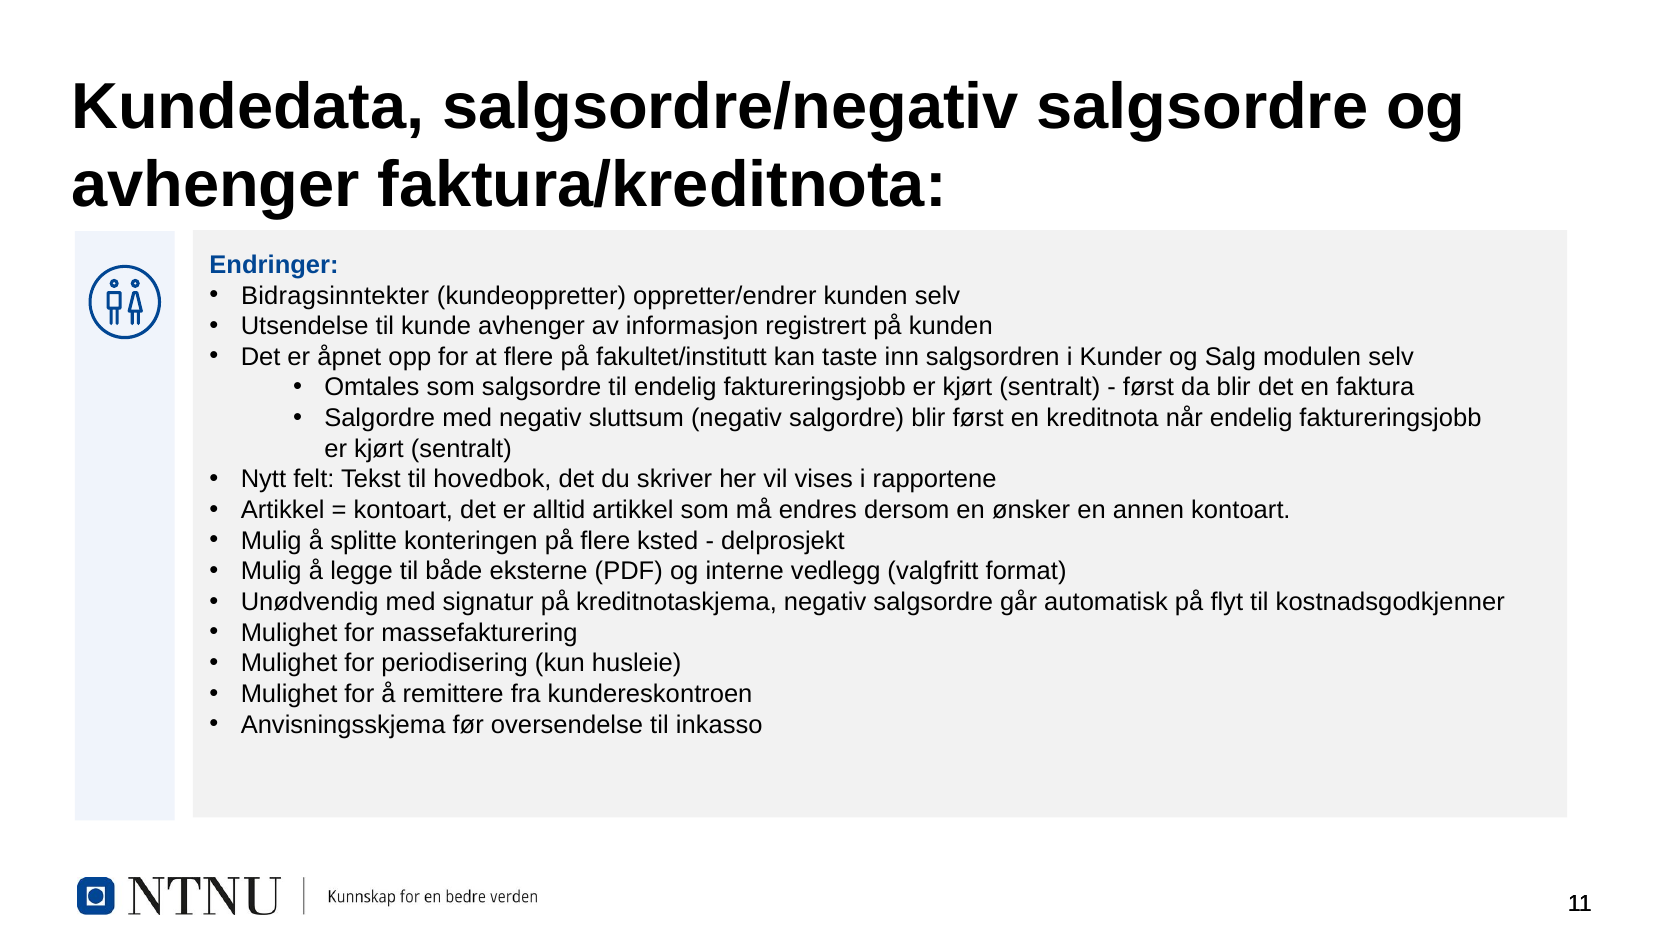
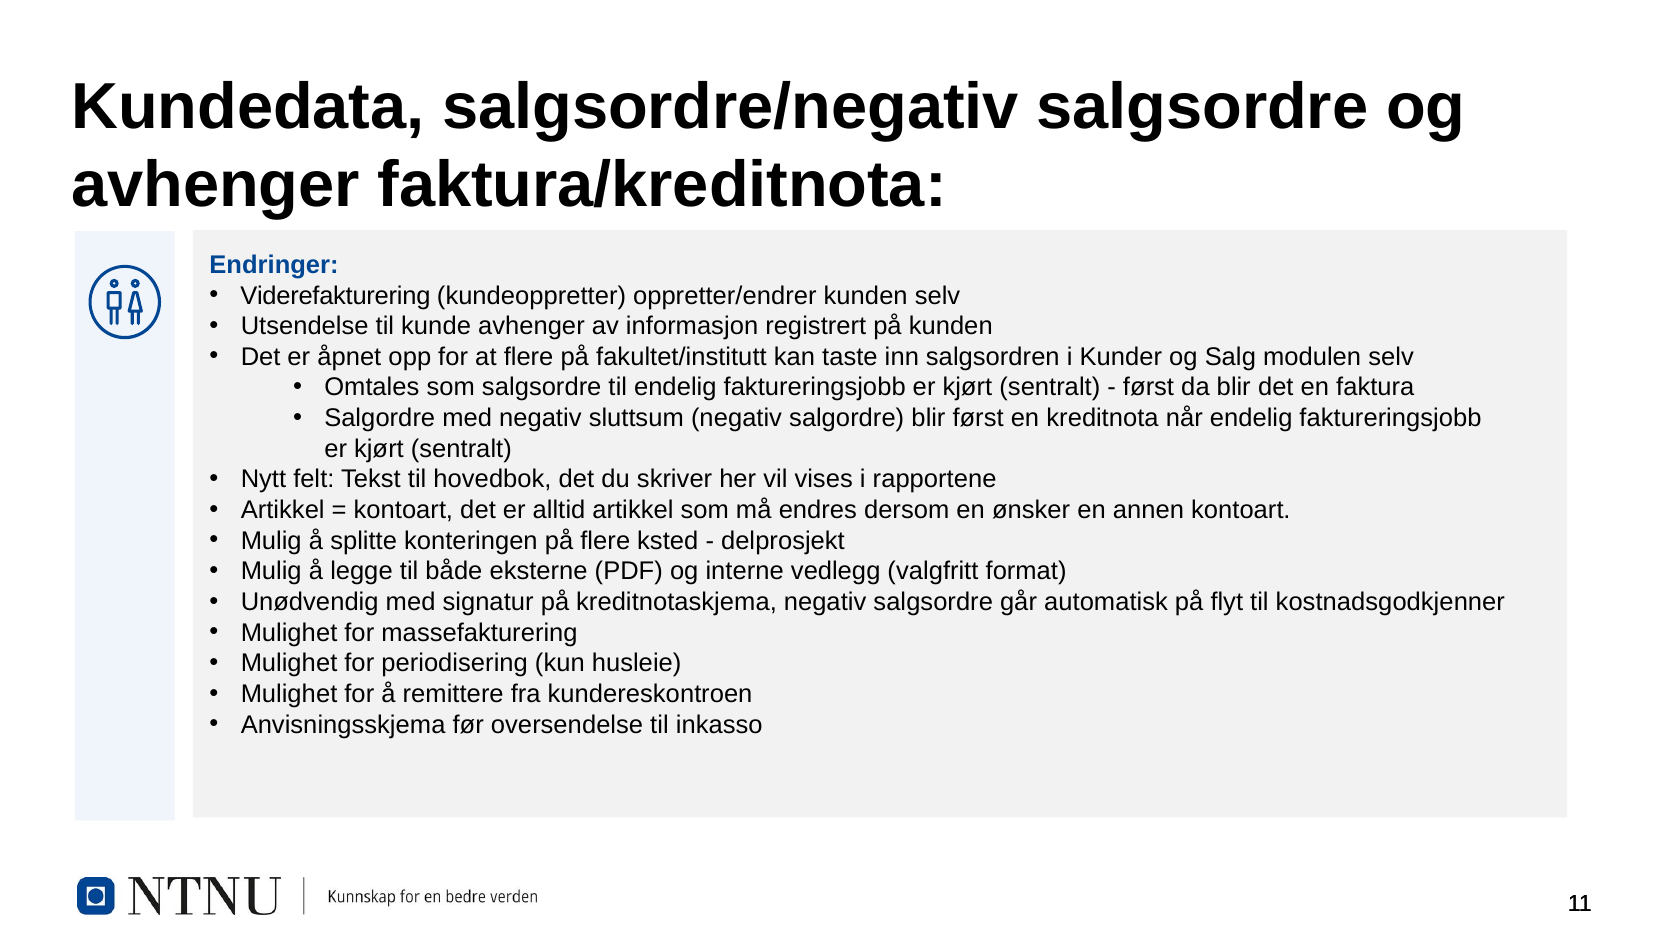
Bidragsinntekter: Bidragsinntekter -> Viderefakturering (335, 296)
